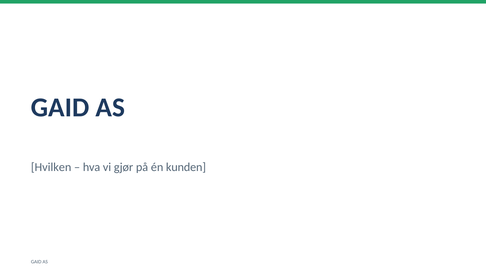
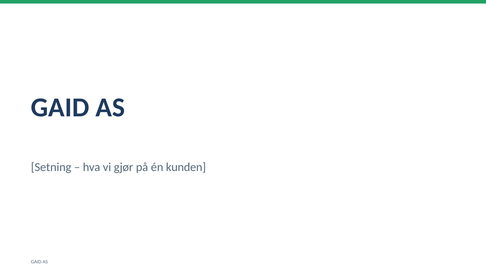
Hvilken: Hvilken -> Setning (51, 167)
